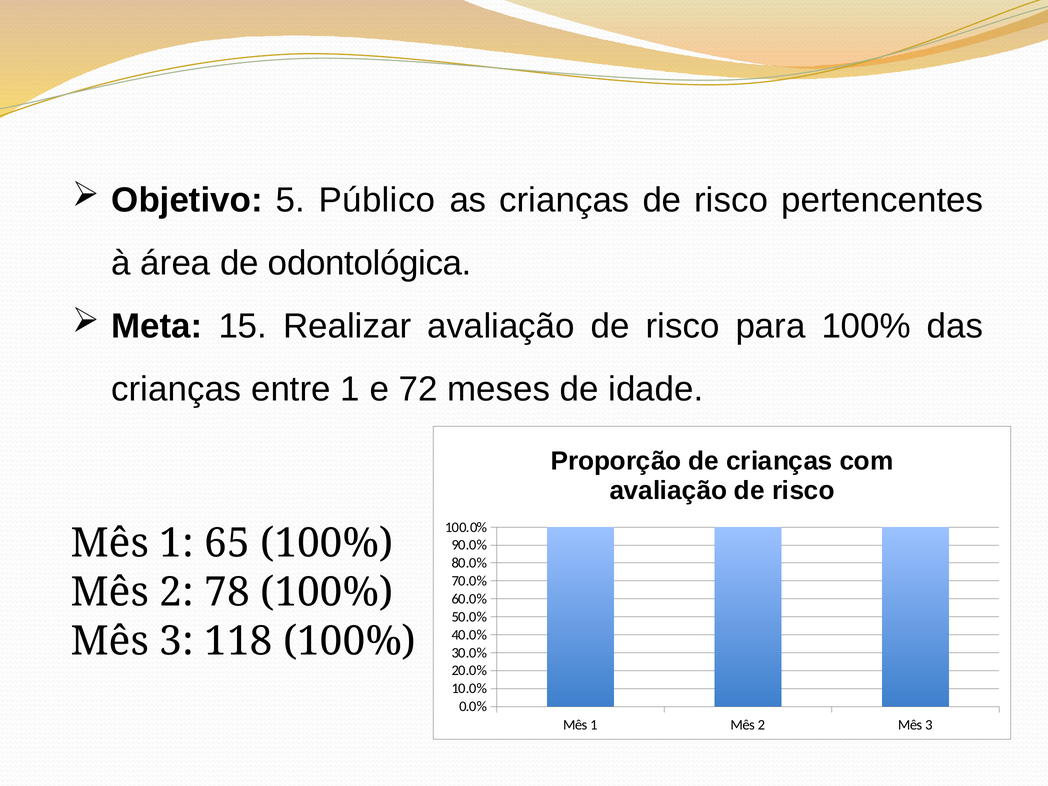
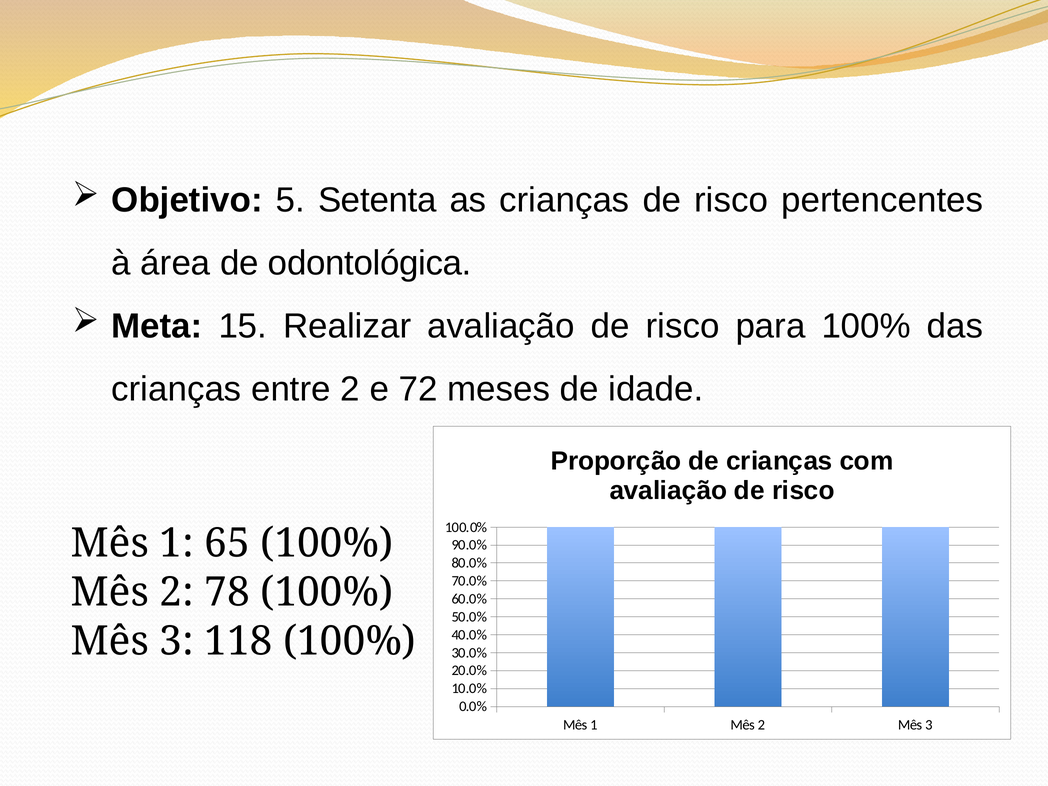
Público: Público -> Setenta (377, 200)
entre 1: 1 -> 2 (350, 389)
